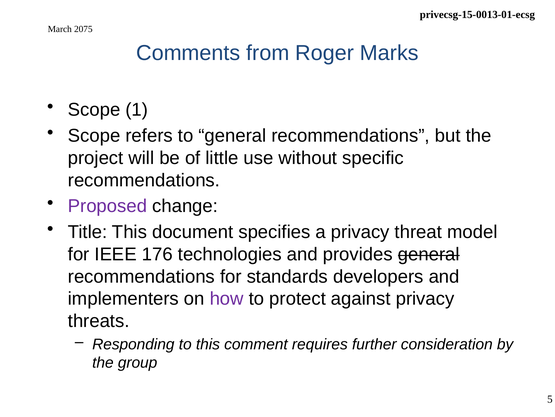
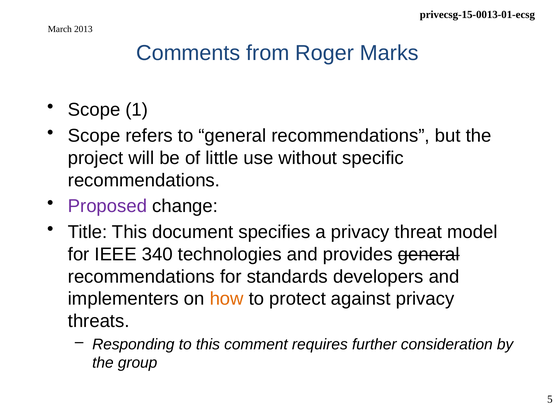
2075: 2075 -> 2013 (83, 29)
176: 176 -> 340 (157, 254)
how colour: purple -> orange (227, 298)
